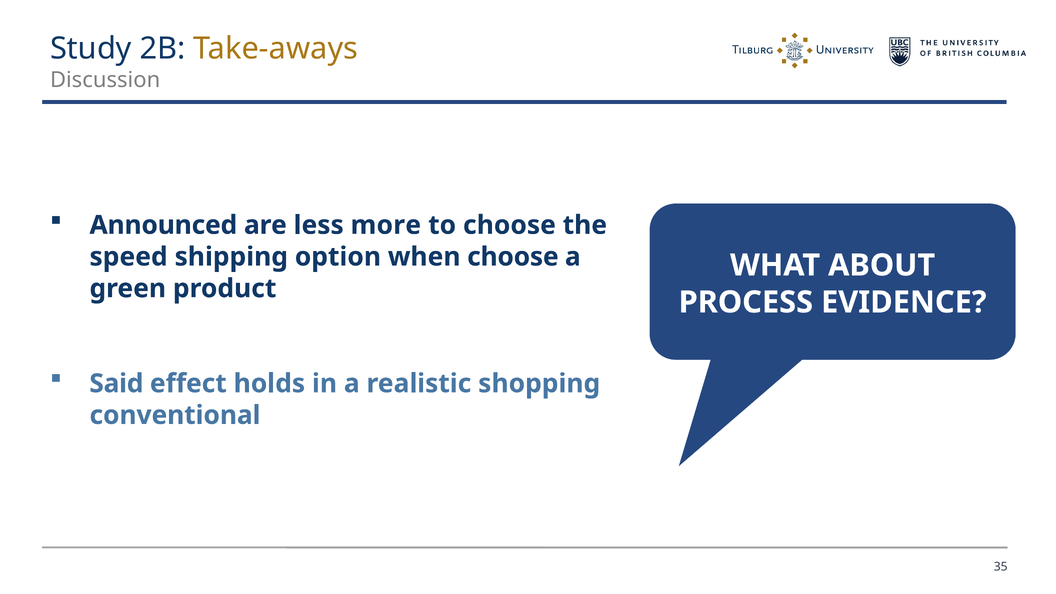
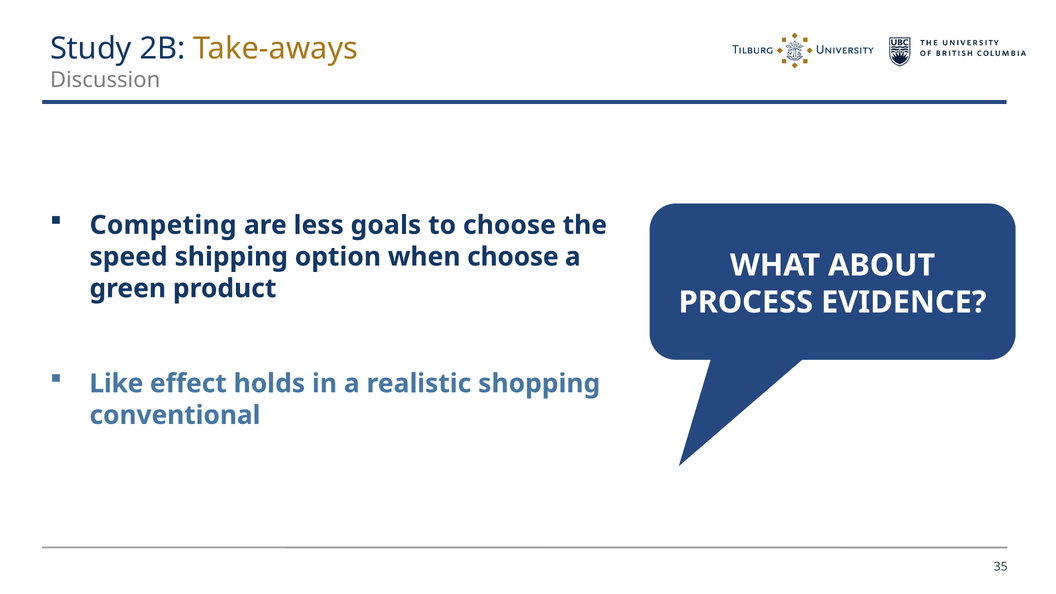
Announced: Announced -> Competing (163, 225)
more: more -> goals (386, 225)
Said: Said -> Like (116, 384)
